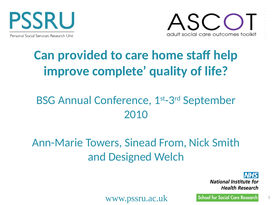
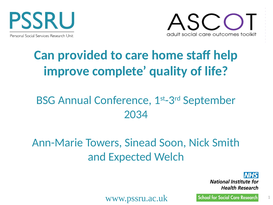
2010: 2010 -> 2034 (136, 114)
From: From -> Soon (173, 142)
Designed: Designed -> Expected (130, 157)
